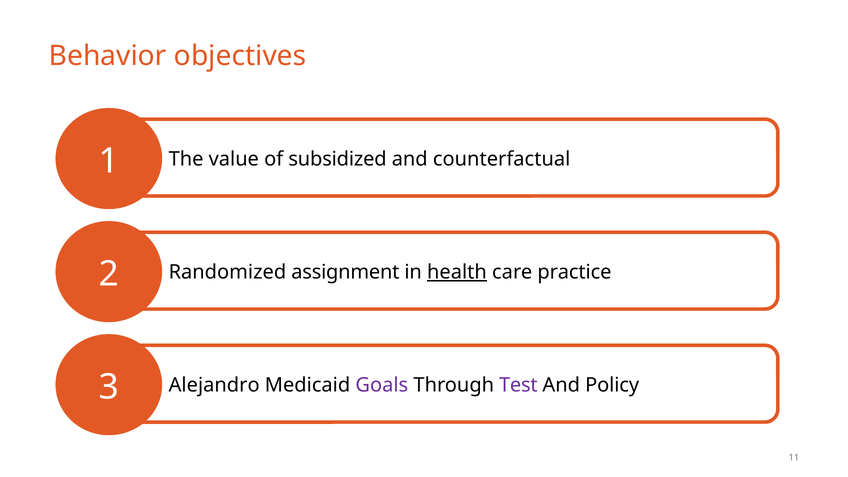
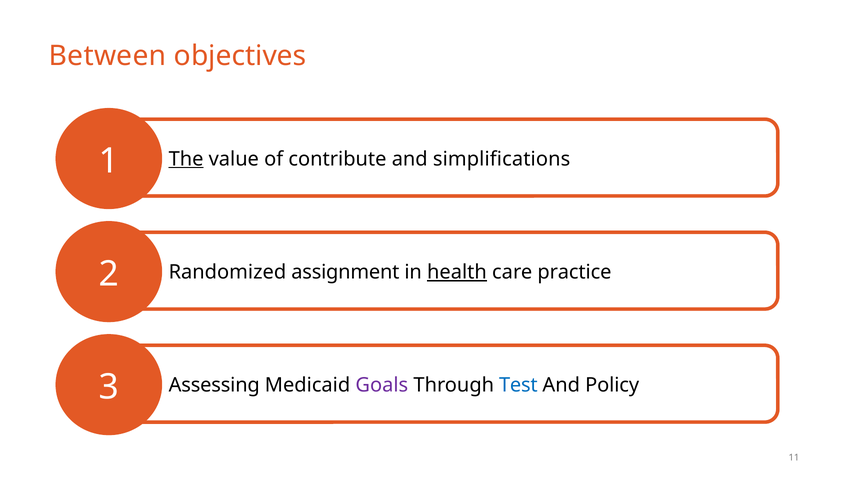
Behavior: Behavior -> Between (108, 56)
The underline: none -> present (186, 159)
subsidized: subsidized -> contribute (337, 159)
counterfactual: counterfactual -> simplifications (502, 159)
Alejandro: Alejandro -> Assessing (214, 385)
Test colour: purple -> blue (518, 385)
